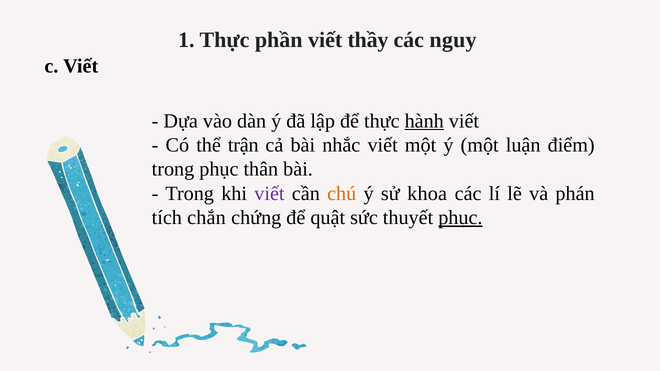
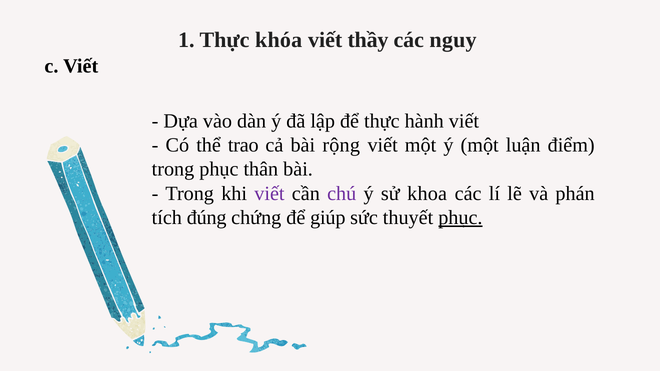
phần: phần -> khóa (279, 40)
hành underline: present -> none (424, 121)
trận: trận -> trao (243, 145)
nhắc: nhắc -> rộng (341, 145)
chú colour: orange -> purple (342, 194)
chắn: chắn -> đúng (207, 218)
quật: quật -> giúp (328, 218)
